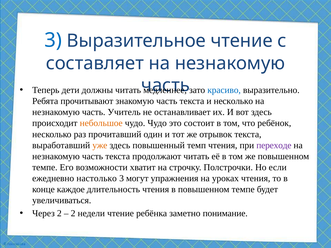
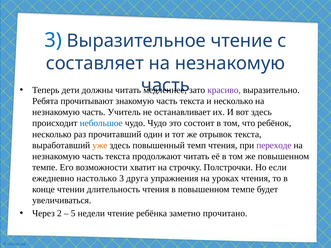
красиво colour: blue -> purple (224, 90)
небольшое colour: orange -> blue (101, 123)
могут: могут -> друга (137, 179)
каждое: каждое -> чтении (71, 190)
2: 2 -> 5 (73, 213)
понимание: понимание -> прочитано (225, 213)
